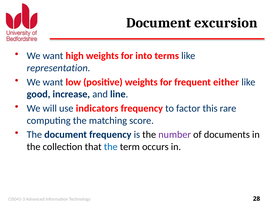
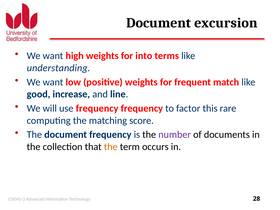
representation: representation -> understanding (59, 68)
either: either -> match (226, 82)
use indicators: indicators -> frequency (97, 108)
the colour: blue -> orange (111, 147)
